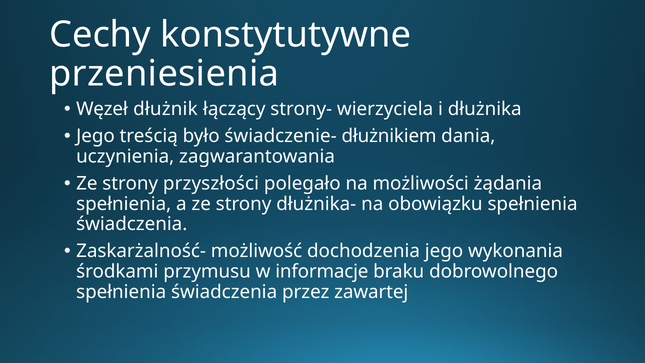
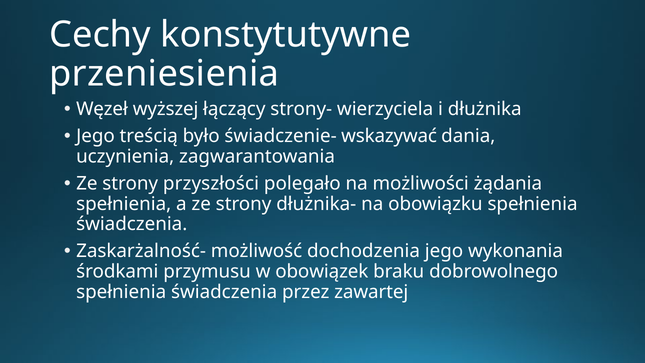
dłużnik: dłużnik -> wyższej (166, 109)
dłużnikiem: dłużnikiem -> wskazywać (389, 136)
informacje: informacje -> obowiązek (322, 271)
